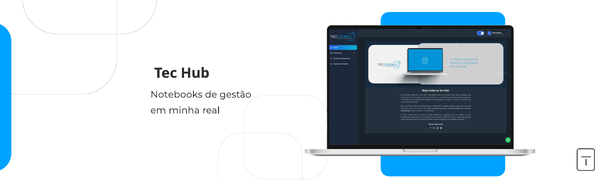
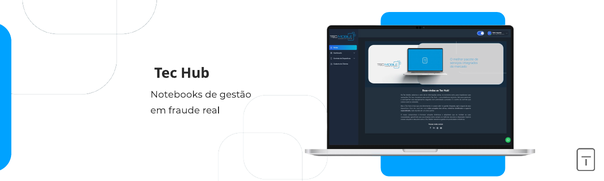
minha: minha -> fraude (184, 110)
